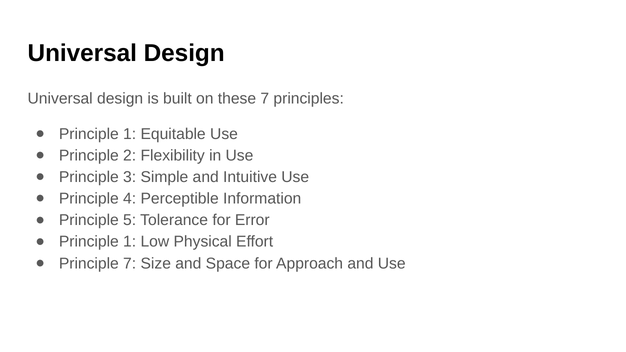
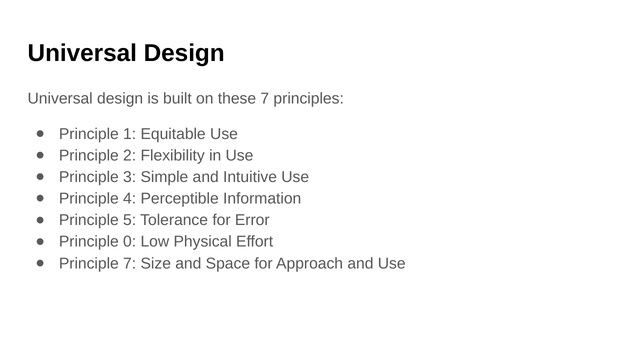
1: 1 -> 0 (130, 242)
